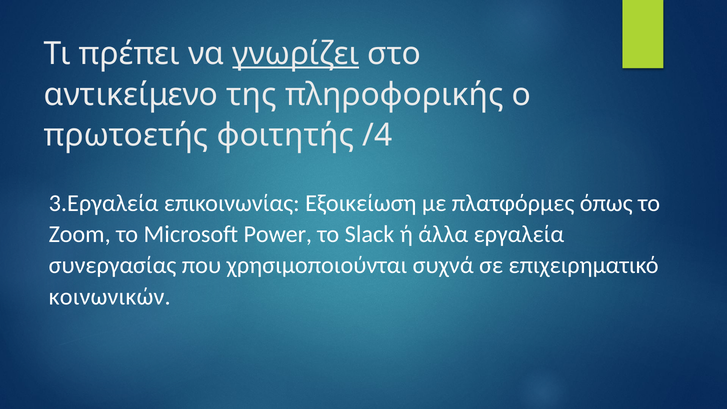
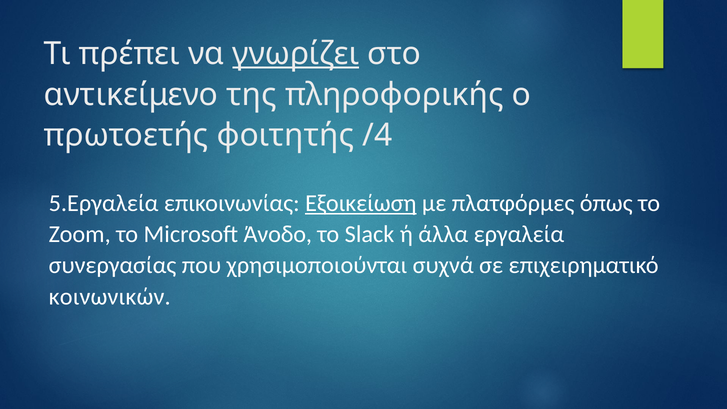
3.Εργαλεία: 3.Εργαλεία -> 5.Εργαλεία (104, 203)
Εξοικείωση underline: none -> present (361, 203)
Power: Power -> Άνοδο (278, 234)
